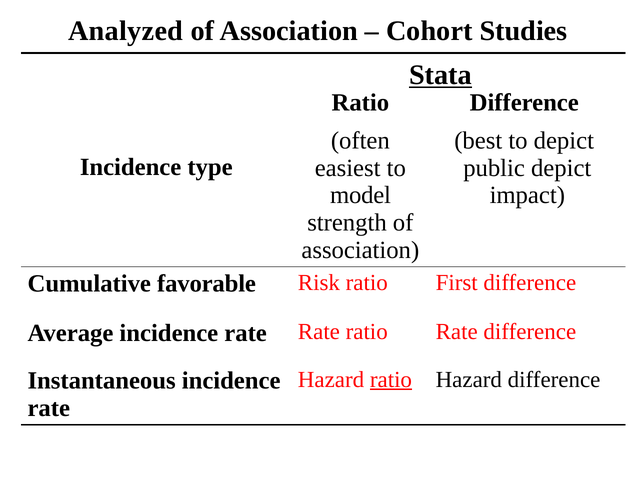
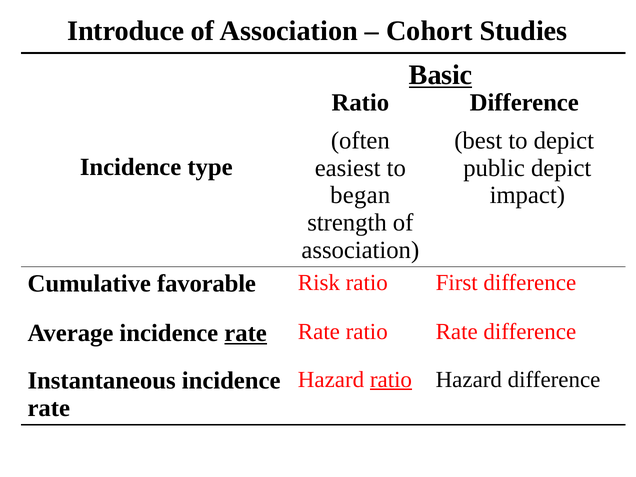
Analyzed: Analyzed -> Introduce (126, 31)
Stata: Stata -> Basic (441, 75)
model: model -> began (360, 195)
rate underline: none -> present (246, 333)
